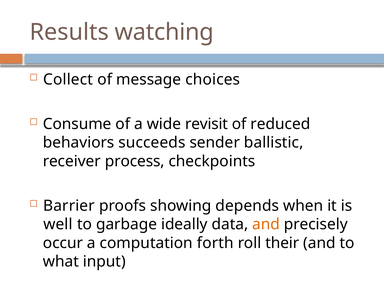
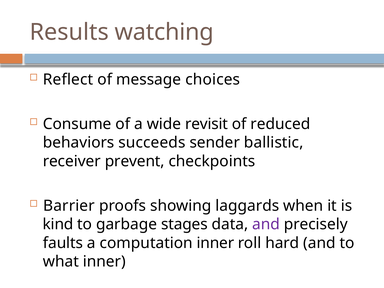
Collect: Collect -> Reflect (68, 79)
process: process -> prevent (135, 161)
depends: depends -> laggards (247, 206)
well: well -> kind (58, 224)
ideally: ideally -> stages (184, 224)
and colour: orange -> purple (266, 224)
occur: occur -> faults (63, 243)
computation forth: forth -> inner (215, 243)
their: their -> hard (282, 243)
what input: input -> inner (104, 261)
